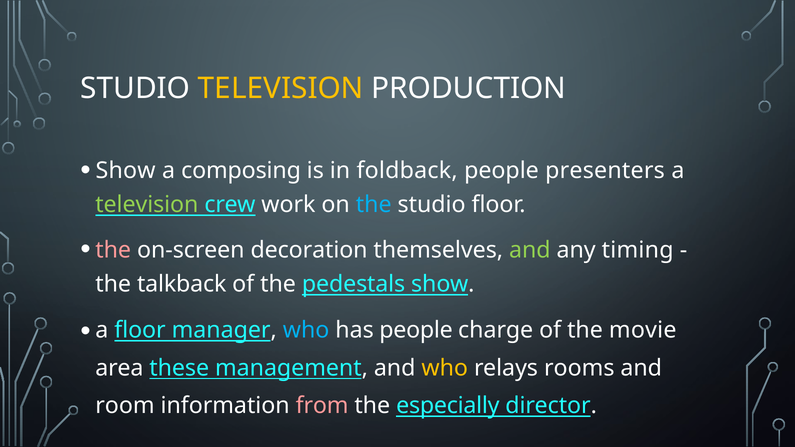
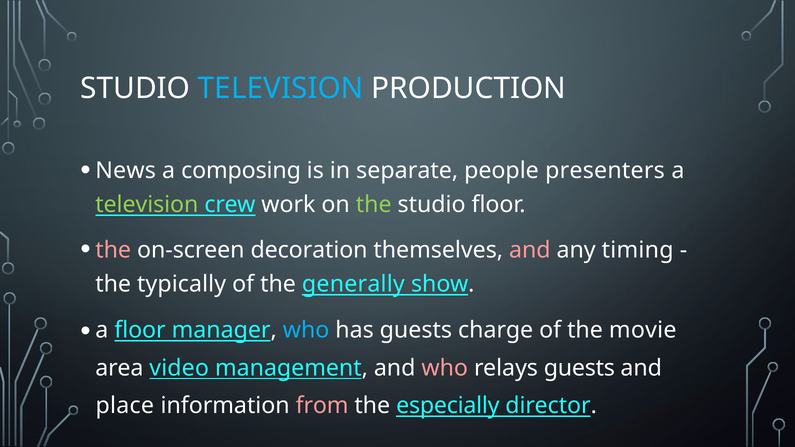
TELEVISION colour: yellow -> light blue (281, 88)
Show: Show -> News (126, 171)
foldback: foldback -> separate (407, 171)
the colour: light blue -> light green (374, 205)
and colour: light green -> pink (530, 250)
talkback: talkback -> typically (182, 284)
pedestals: pedestals -> generally (353, 284)
has people: people -> guests (416, 330)
these: these -> video (179, 368)
who colour: yellow -> pink (445, 368)
relays rooms: rooms -> guests (579, 368)
room: room -> place (125, 406)
